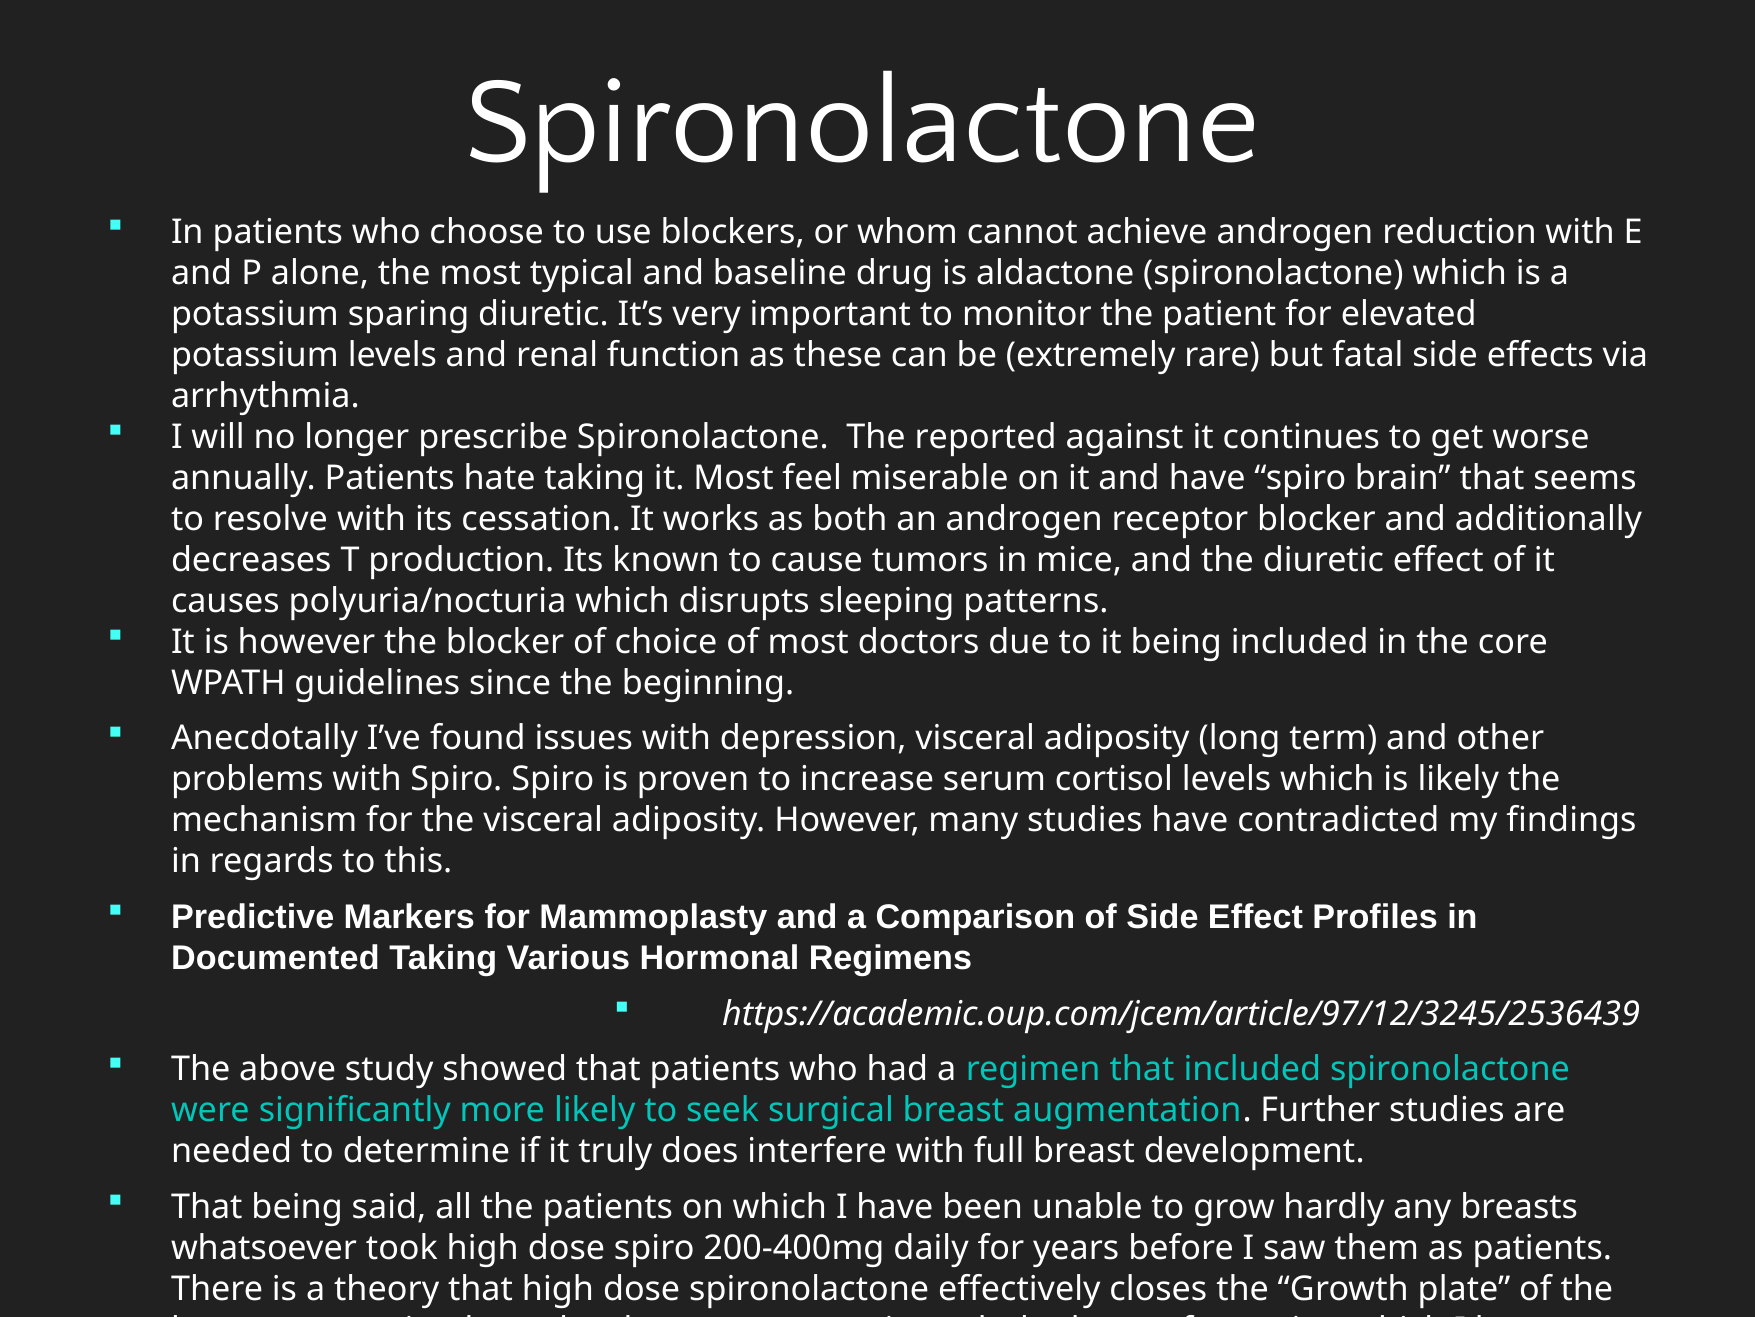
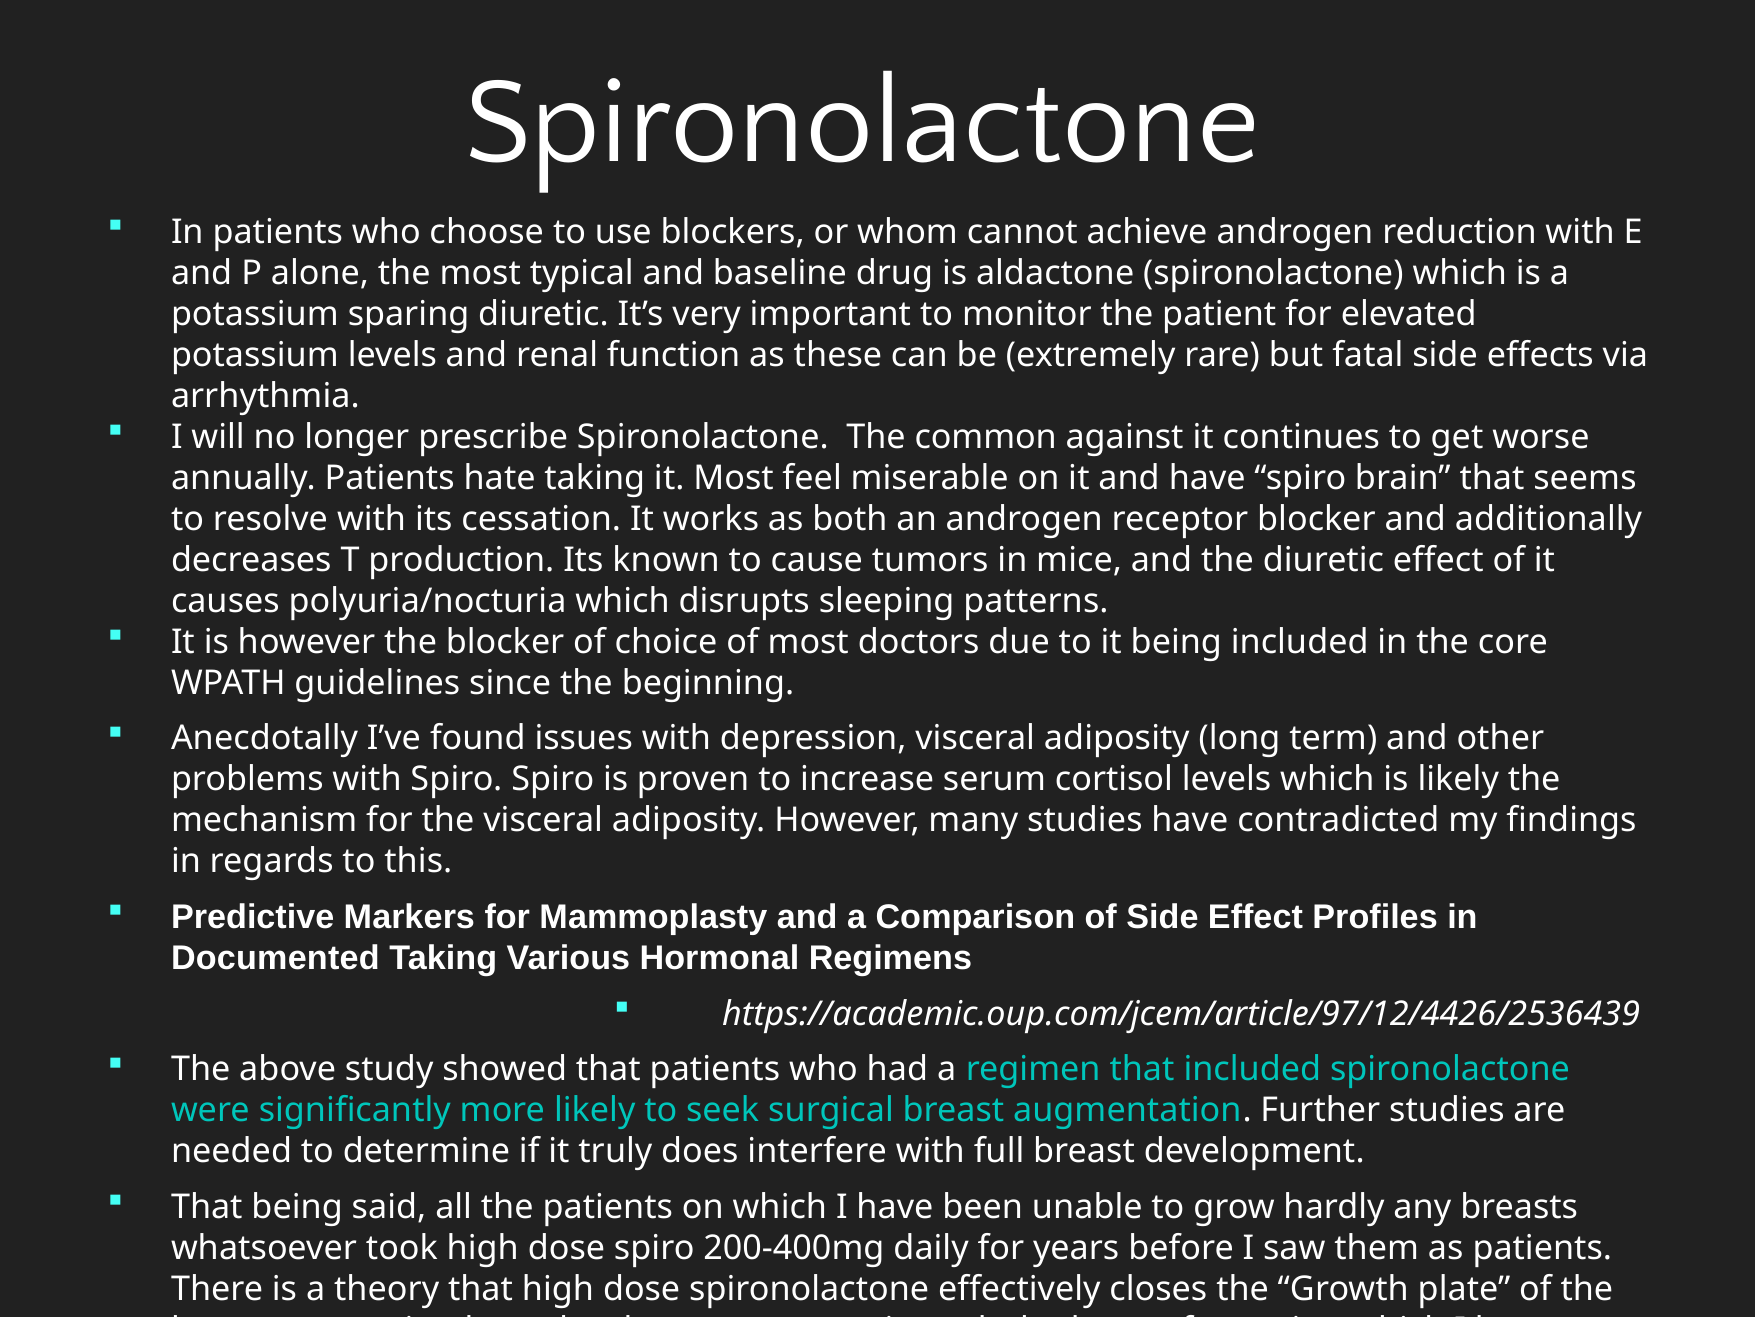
reported: reported -> common (986, 437)
https://academic.oup.com/jcem/article/97/12/3245/2536439: https://academic.oup.com/jcem/article/97/12/3245/2536439 -> https://academic.oup.com/jcem/article/97/12/4426/2536439 (1181, 1013)
